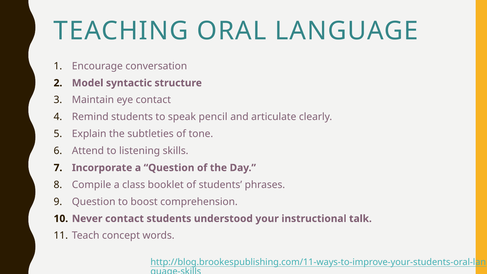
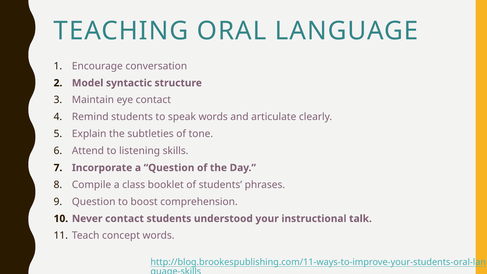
speak pencil: pencil -> words (213, 117)
